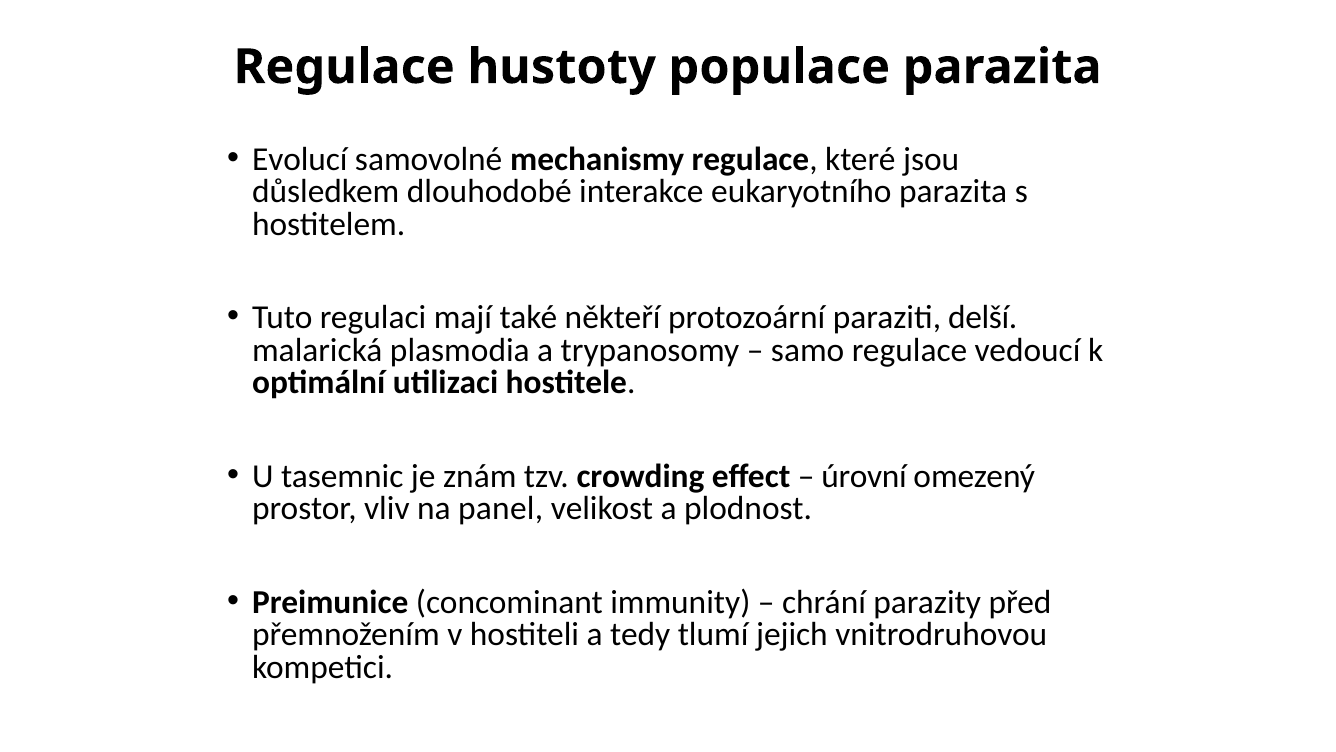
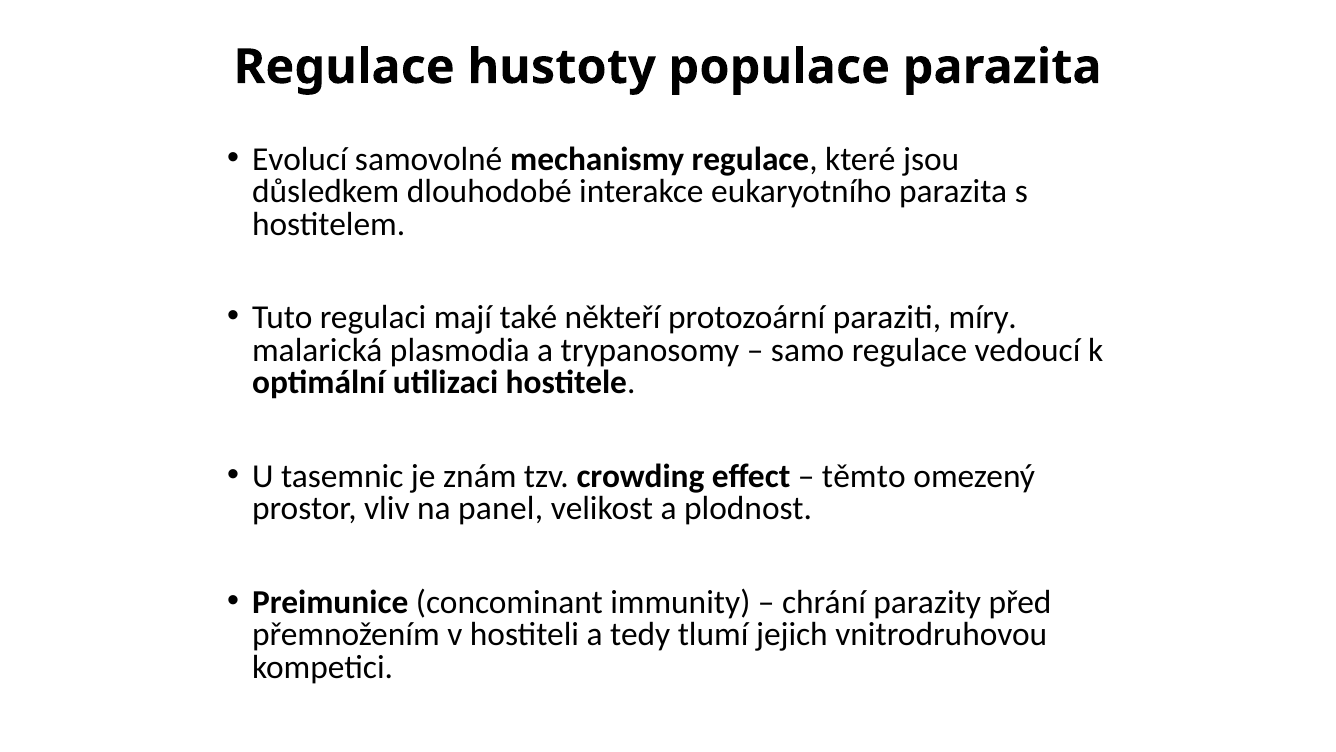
delší: delší -> míry (983, 317)
úrovní: úrovní -> těmto (864, 476)
